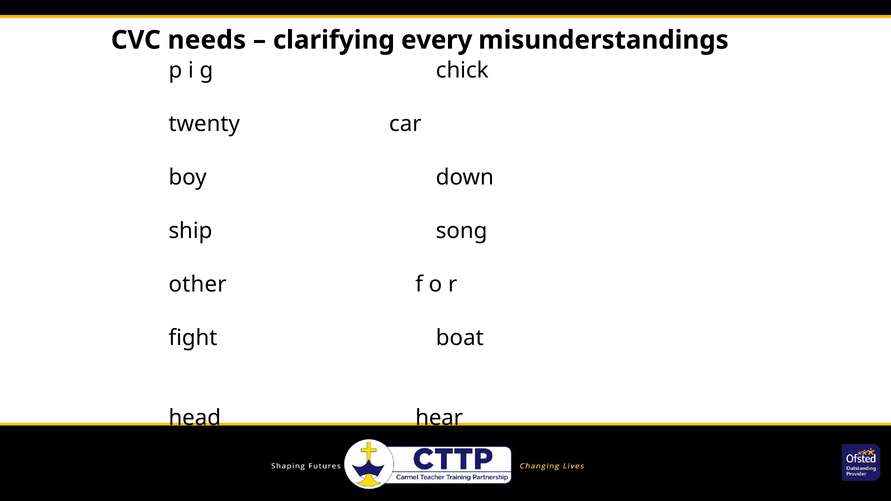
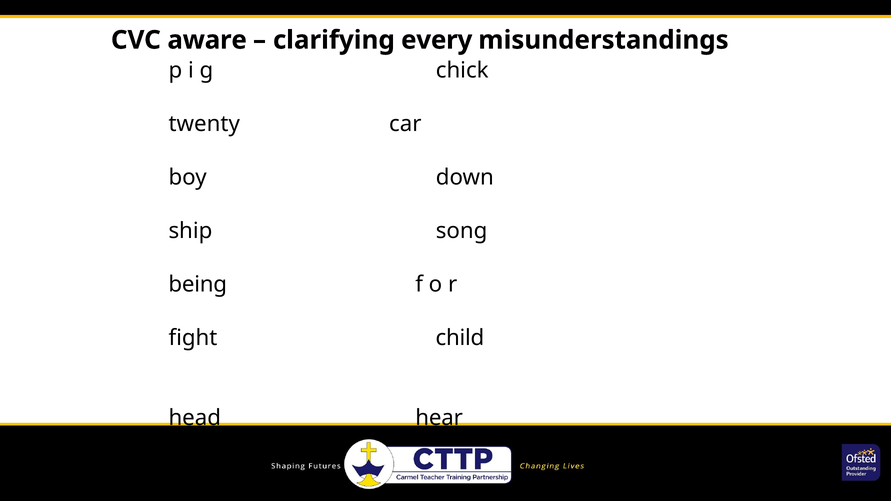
needs: needs -> aware (207, 40)
other: other -> being (198, 284)
boat: boat -> child (460, 338)
